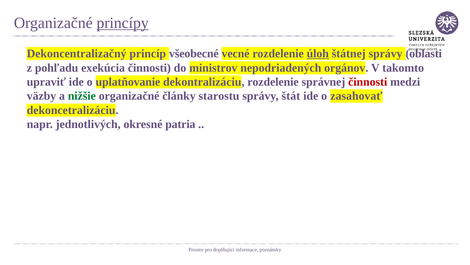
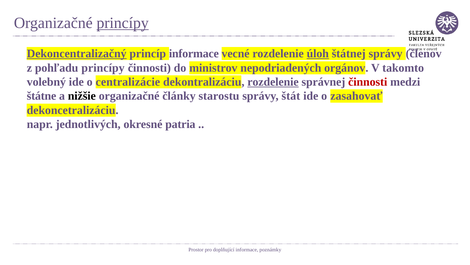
Dekoncentralizačný underline: none -> present (77, 54)
princíp všeobecné: všeobecné -> informace (194, 54)
oblasti: oblasti -> členov (424, 54)
pohľadu exekúcia: exekúcia -> princípy (103, 68)
upraviť: upraviť -> volebný (46, 82)
uplatňovanie: uplatňovanie -> centralizácie (128, 82)
rozdelenie underline: none -> present (273, 82)
väzby: väzby -> štátne (42, 96)
nižšie colour: green -> black (82, 96)
